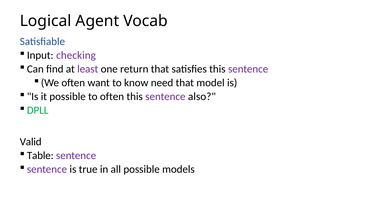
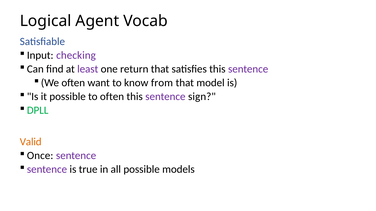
need: need -> from (162, 83)
also: also -> sign (202, 97)
Valid colour: black -> orange (31, 142)
Table: Table -> Once (40, 156)
